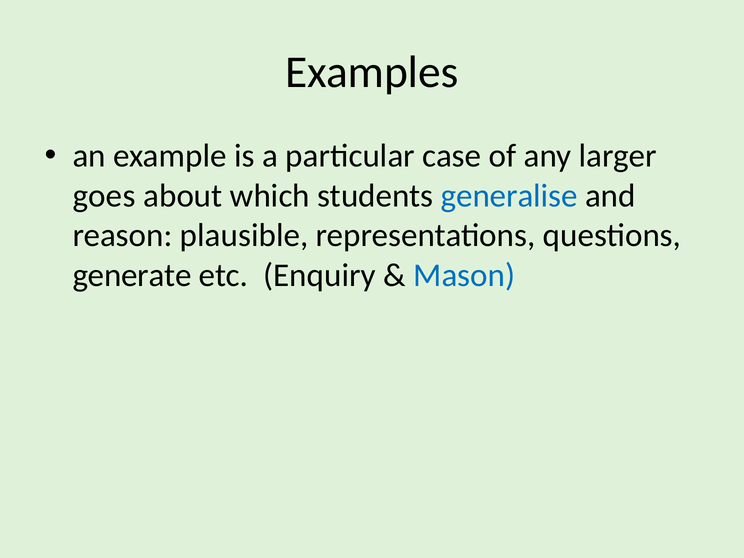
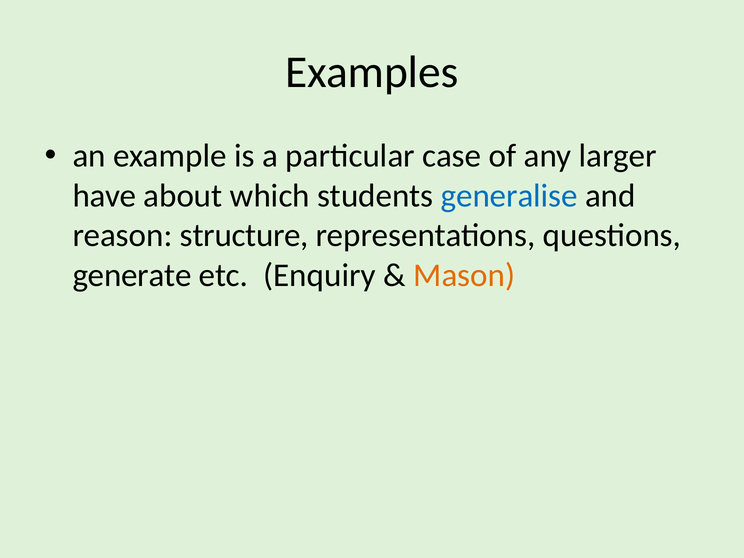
goes: goes -> have (104, 196)
plausible: plausible -> structure (244, 235)
Mason colour: blue -> orange (464, 275)
